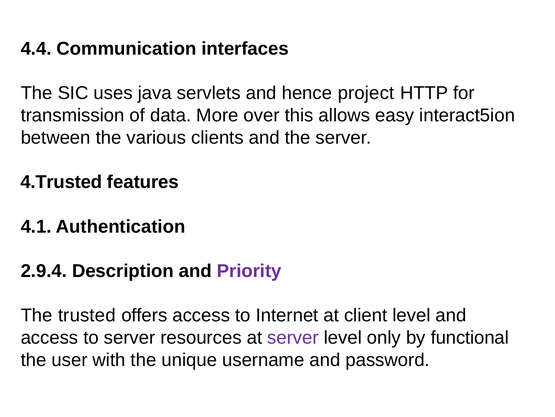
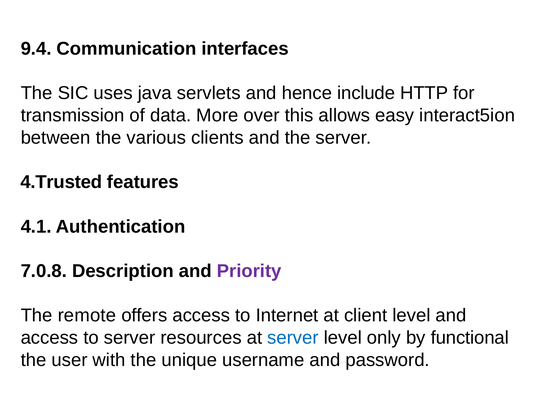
4.4: 4.4 -> 9.4 (36, 49)
project: project -> include (366, 93)
2.9.4: 2.9.4 -> 7.0.8 (44, 271)
trusted: trusted -> remote (87, 315)
server colour: purple -> blue (293, 337)
